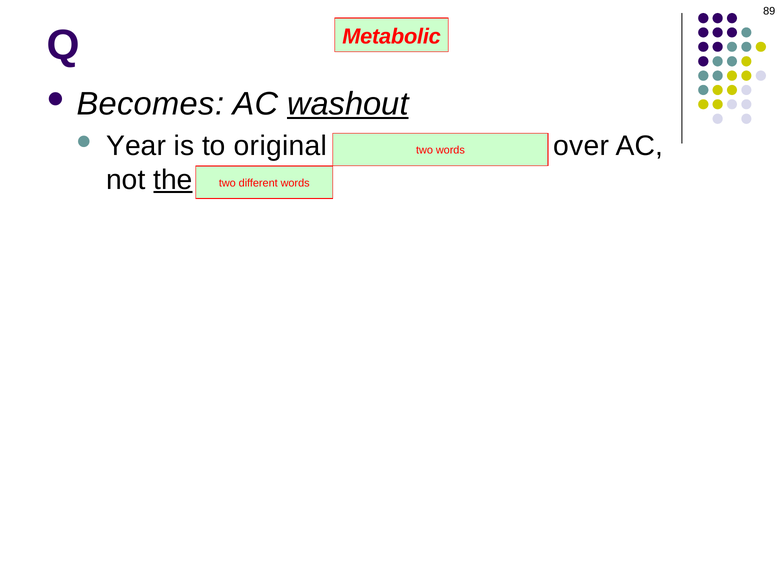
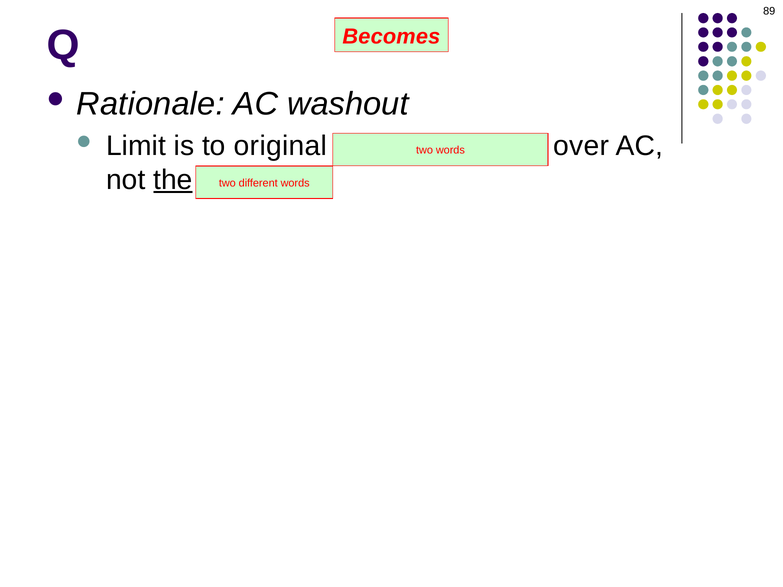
Metabolic: Metabolic -> Becomes (391, 36)
Becomes: Becomes -> Rationale (151, 104)
washout underline: present -> none (348, 104)
Year: Year -> Limit (136, 146)
